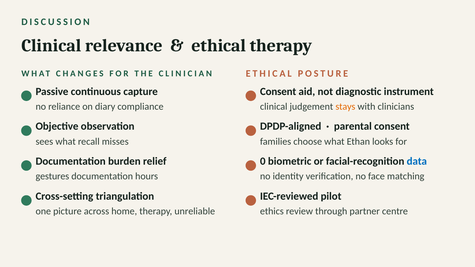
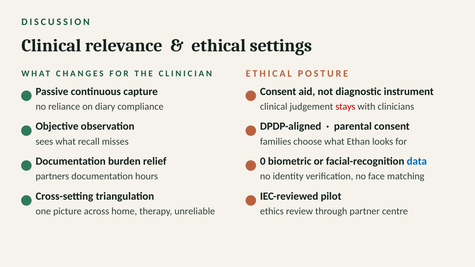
ethical therapy: therapy -> settings (281, 46)
stays colour: orange -> red (345, 107)
gestures: gestures -> partners (52, 176)
